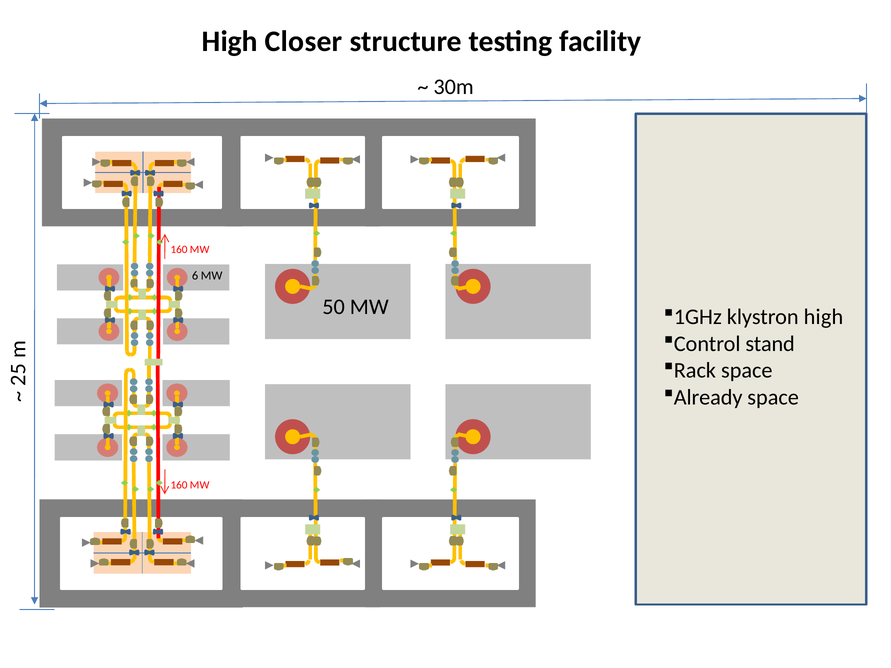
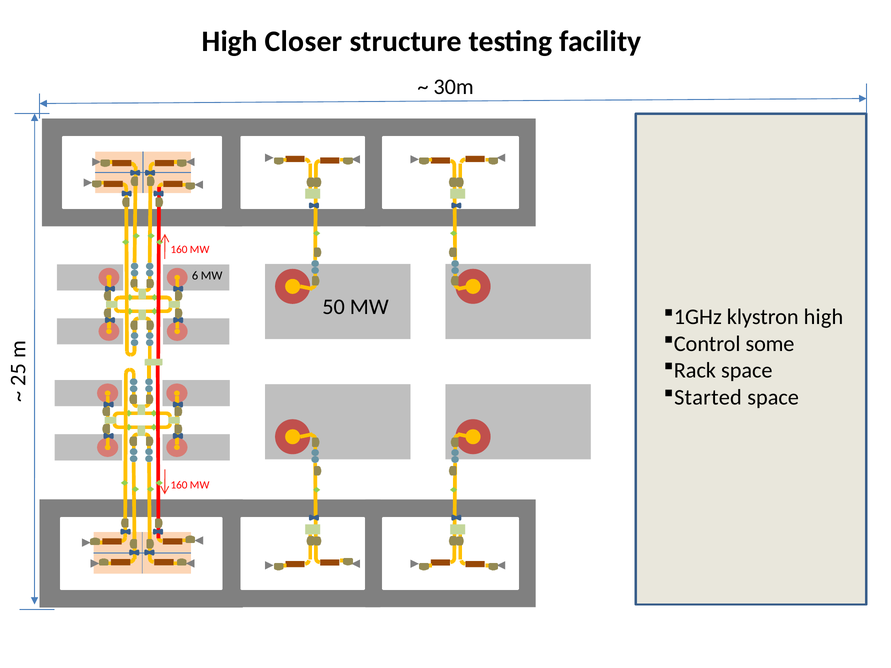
stand: stand -> some (770, 344)
Already: Already -> Started (708, 397)
